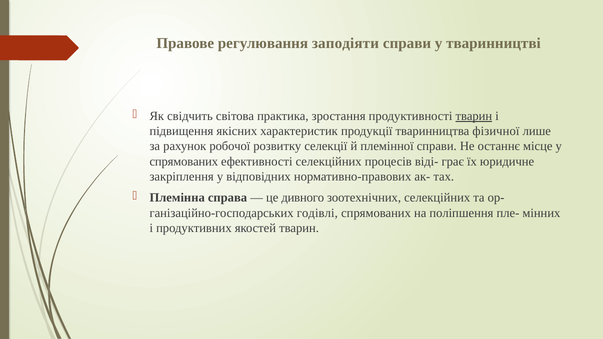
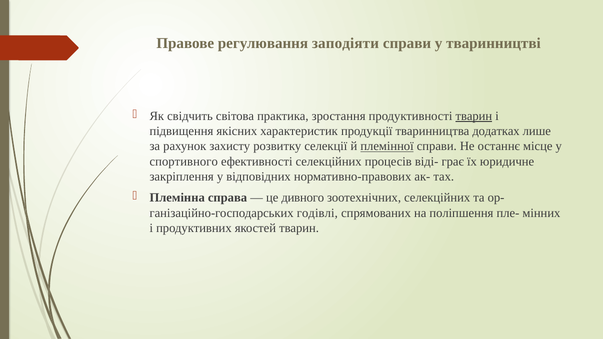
фізичної: фізичної -> додатках (496, 131)
робочої: робочої -> захисту (230, 146)
племінної underline: none -> present (387, 146)
спрямованих: спрямованих -> спортивного (184, 161)
